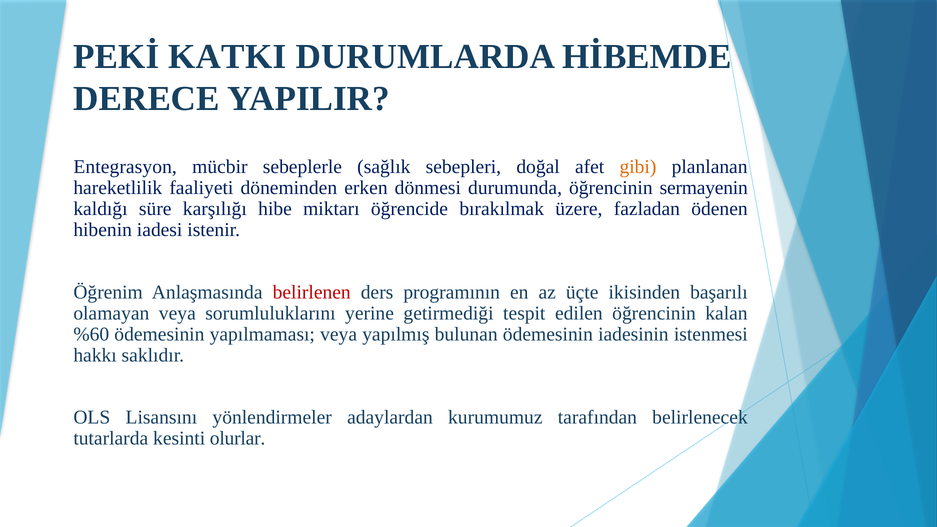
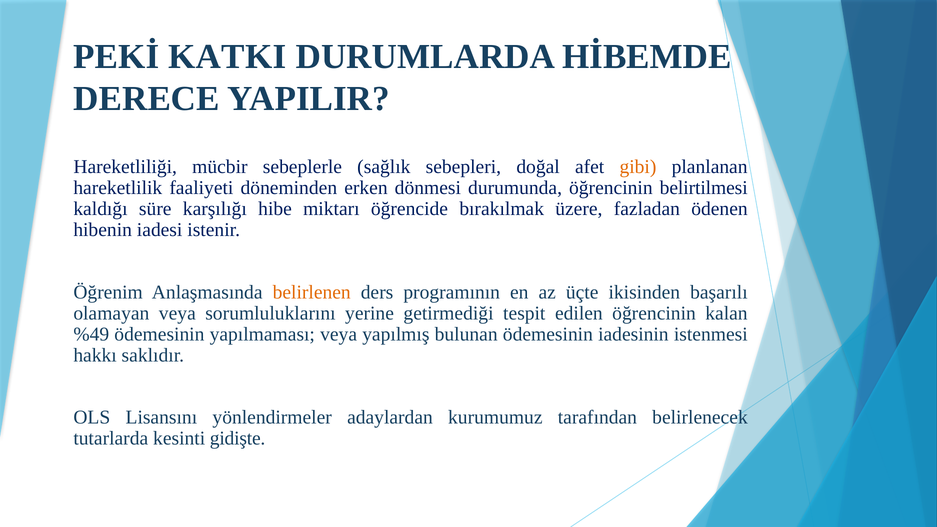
Entegrasyon: Entegrasyon -> Hareketliliği (125, 167)
sermayenin: sermayenin -> belirtilmesi (704, 188)
belirlenen colour: red -> orange (312, 292)
%60: %60 -> %49 (91, 334)
olurlar: olurlar -> gidişte (238, 438)
